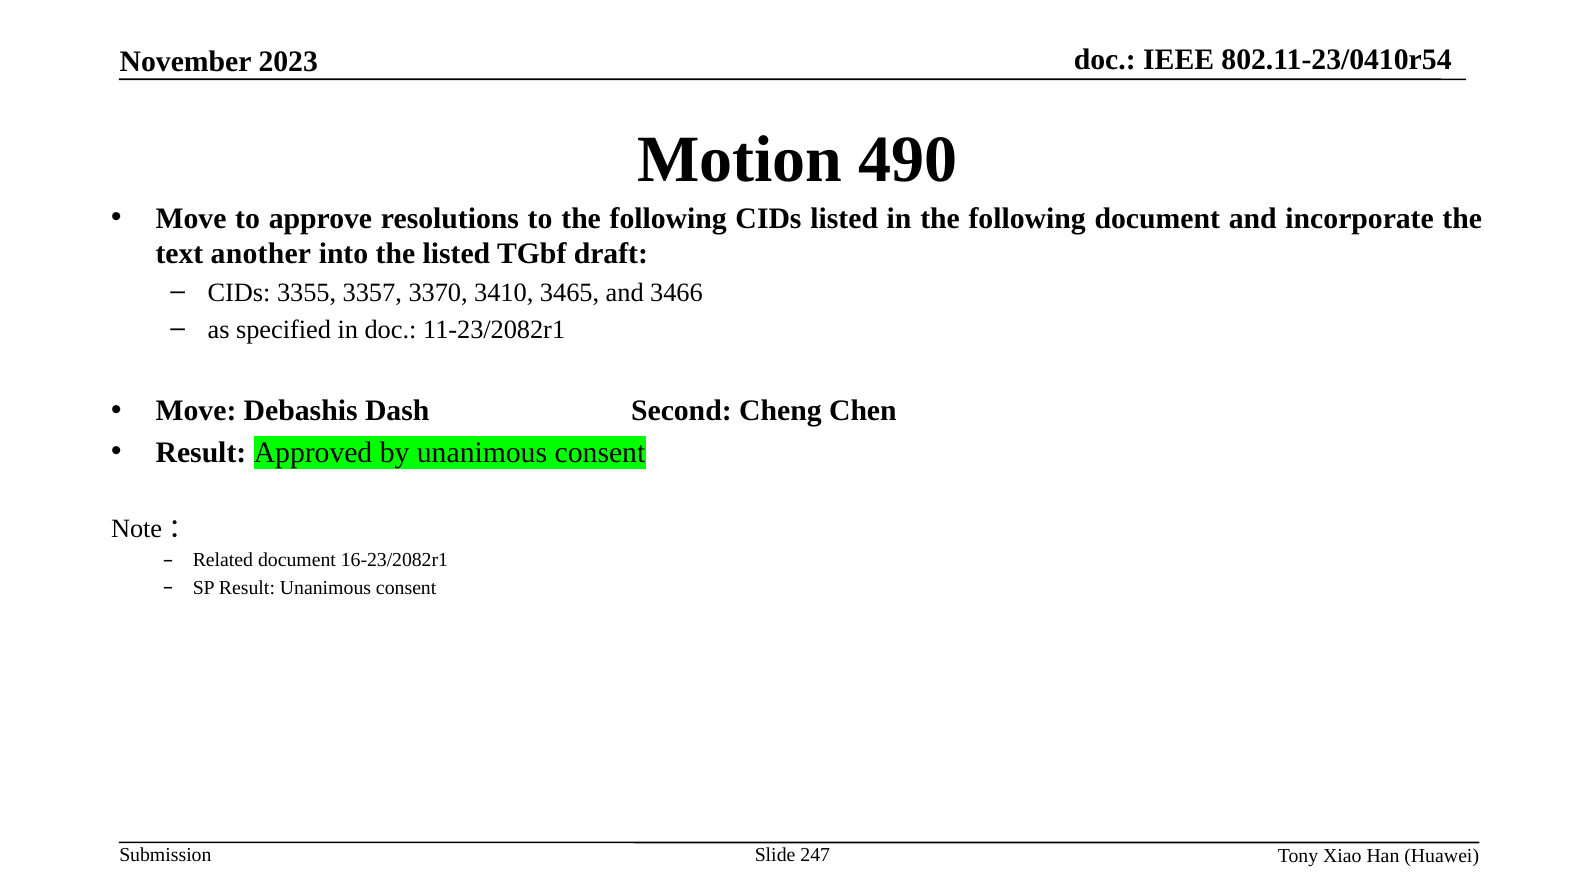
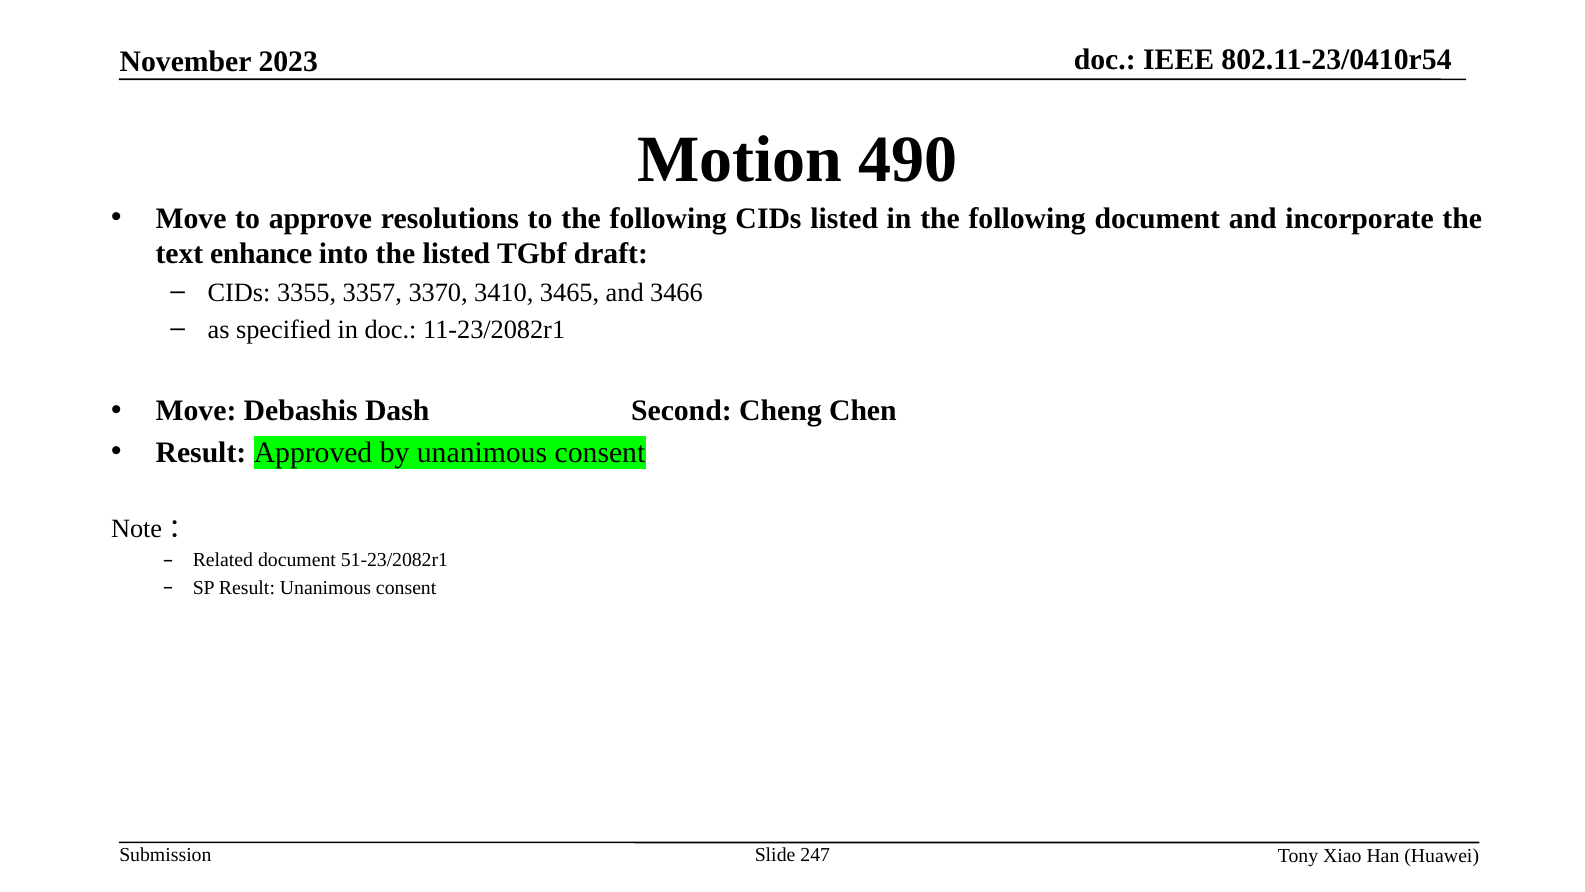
another: another -> enhance (261, 254)
16-23/2082r1: 16-23/2082r1 -> 51-23/2082r1 (394, 559)
